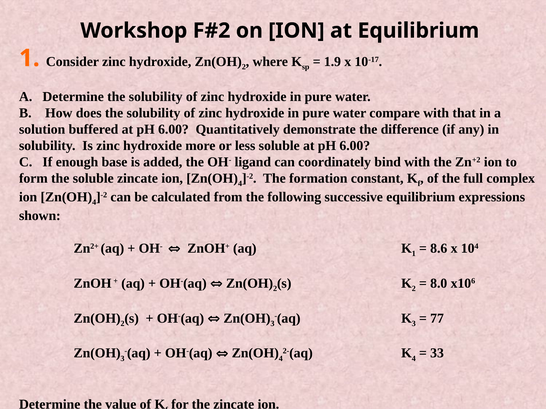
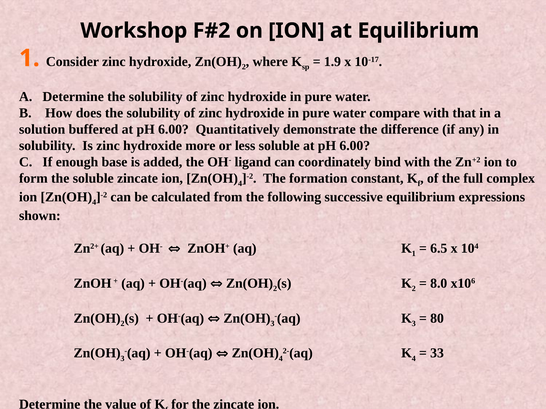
8.6: 8.6 -> 6.5 (439, 249)
77: 77 -> 80 (437, 319)
